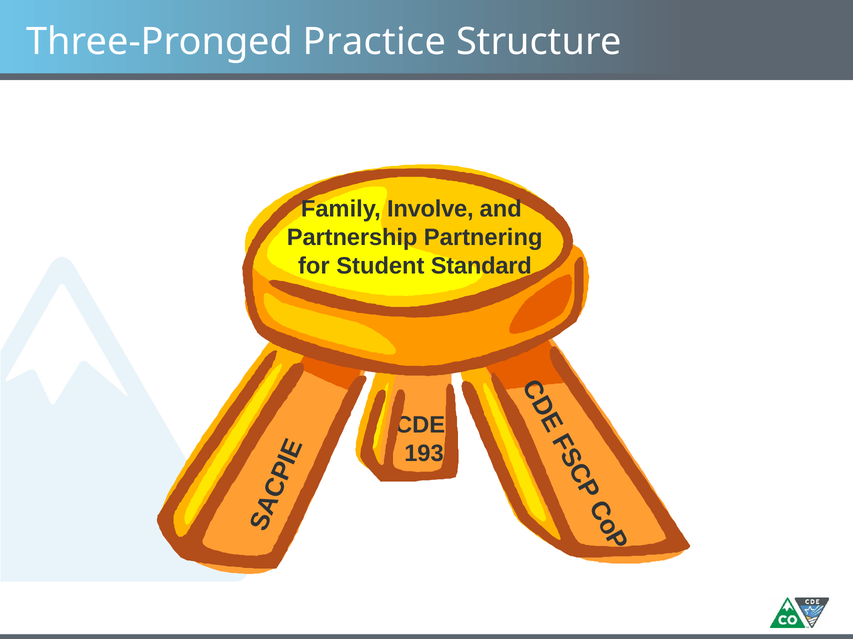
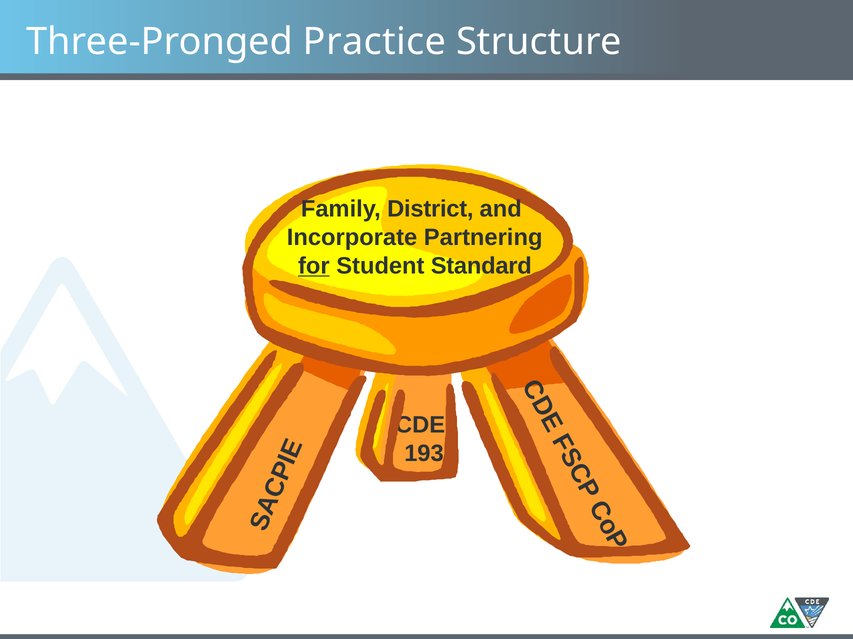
Involve: Involve -> District (430, 209)
Partnership: Partnership -> Incorporate (352, 238)
for underline: none -> present (314, 266)
